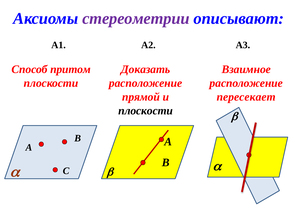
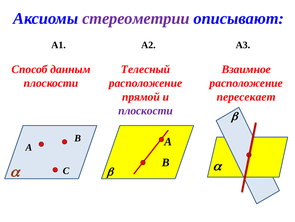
притом: притом -> данным (70, 69)
Доказать: Доказать -> Телесный (146, 69)
плоскости colour: black -> purple (146, 110)
